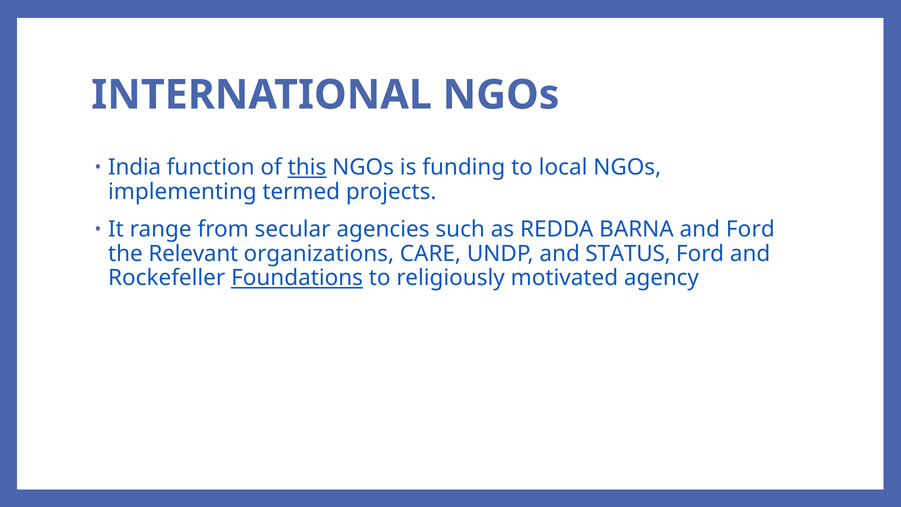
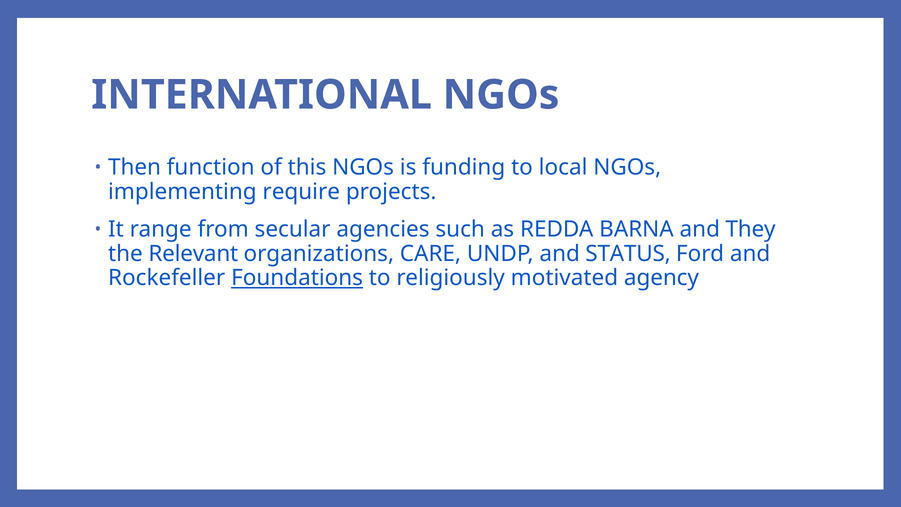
India: India -> Then (135, 167)
this underline: present -> none (307, 167)
termed: termed -> require (301, 192)
and Ford: Ford -> They (751, 229)
